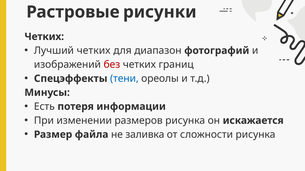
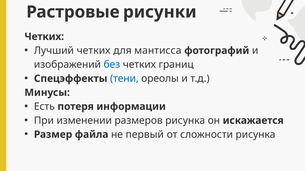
диапазон: диапазон -> мантисса (158, 51)
без colour: red -> blue (112, 65)
заливка: заливка -> первый (145, 135)
